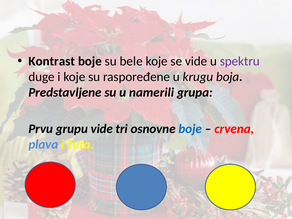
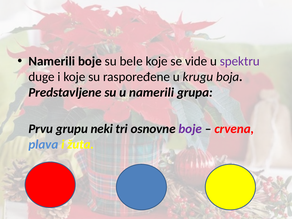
Kontrast: Kontrast -> Namerili (52, 61)
grupu vide: vide -> neki (102, 129)
boje colour: blue -> purple (190, 129)
